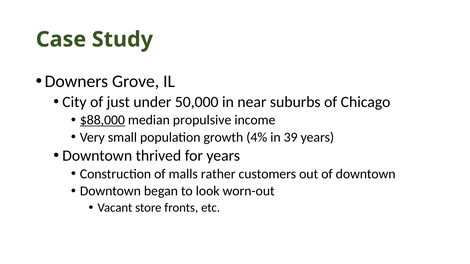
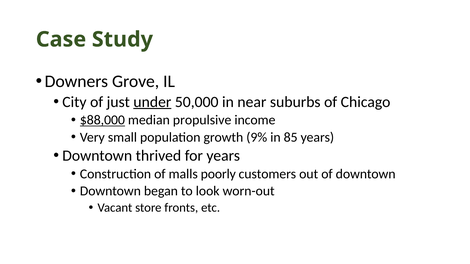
under underline: none -> present (152, 102)
4%: 4% -> 9% (257, 138)
39: 39 -> 85 (291, 138)
rather: rather -> poorly (218, 174)
